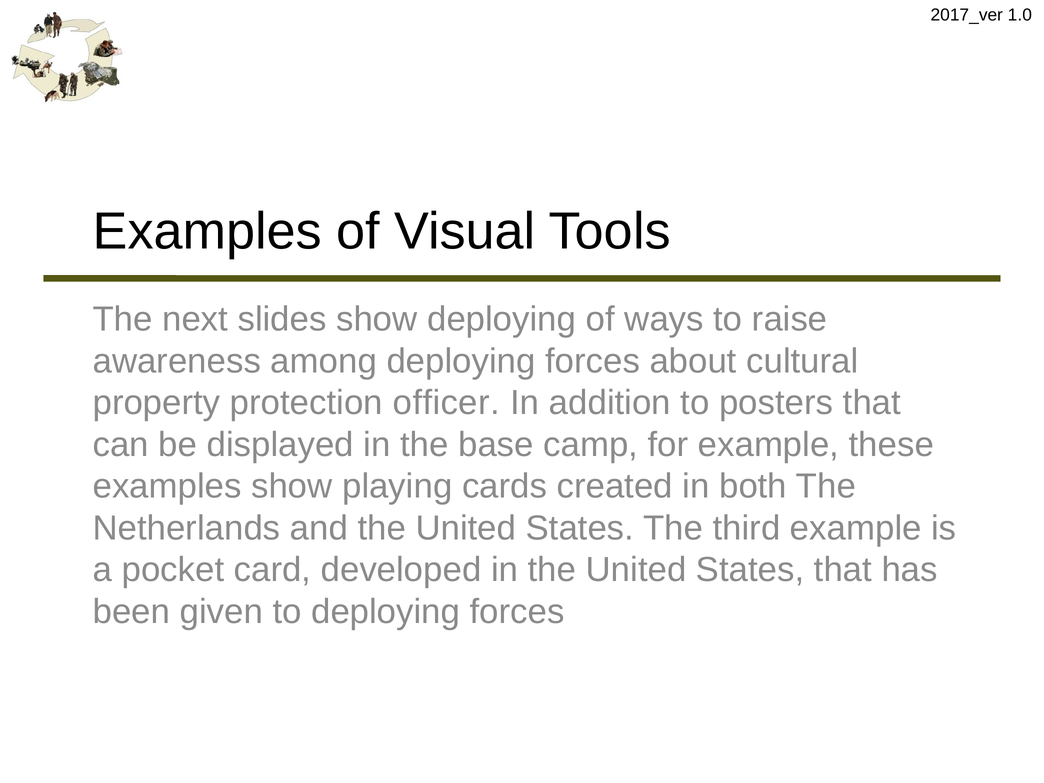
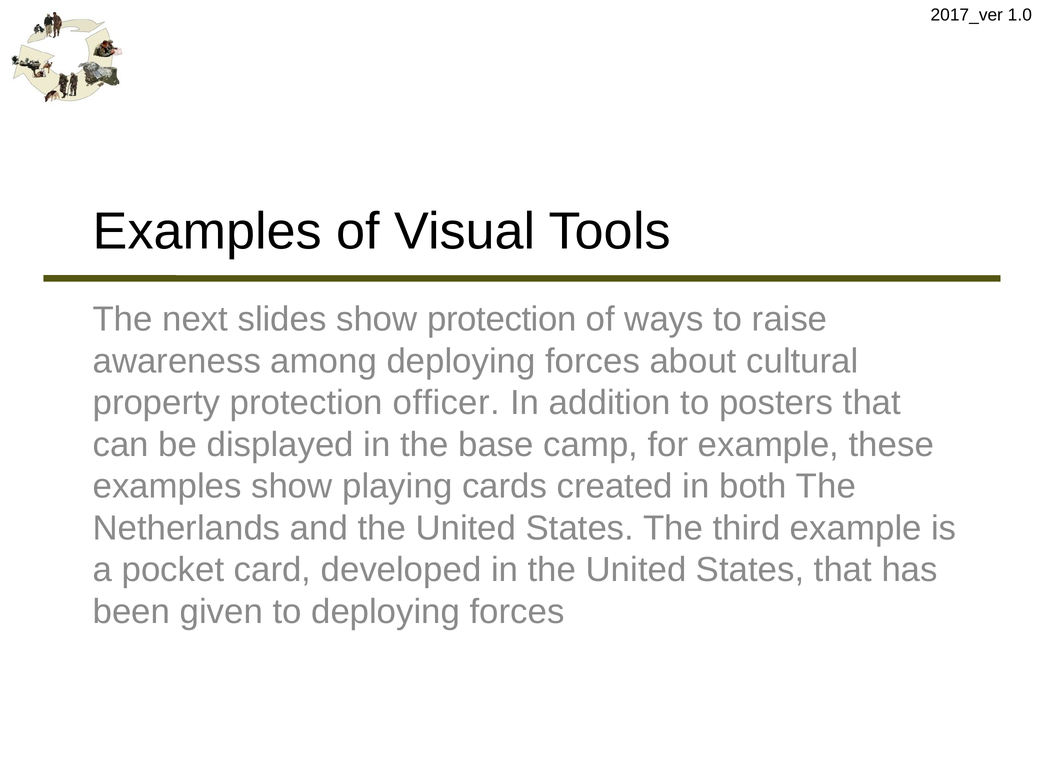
show deploying: deploying -> protection (502, 319)
